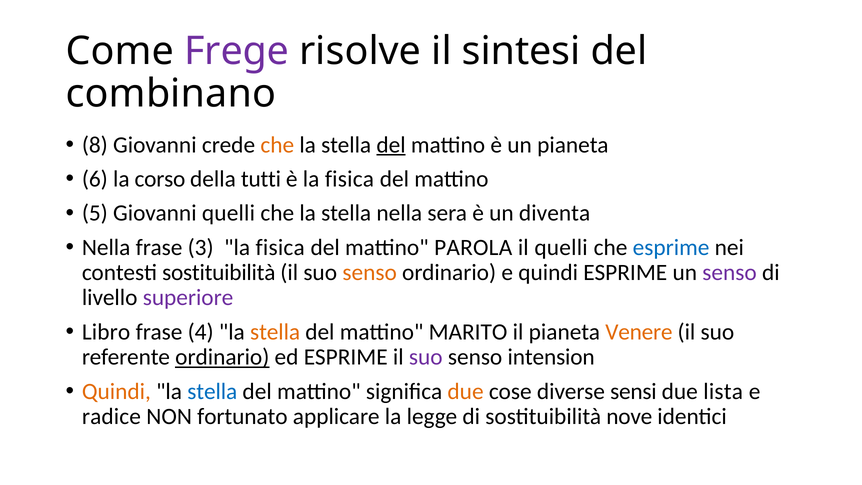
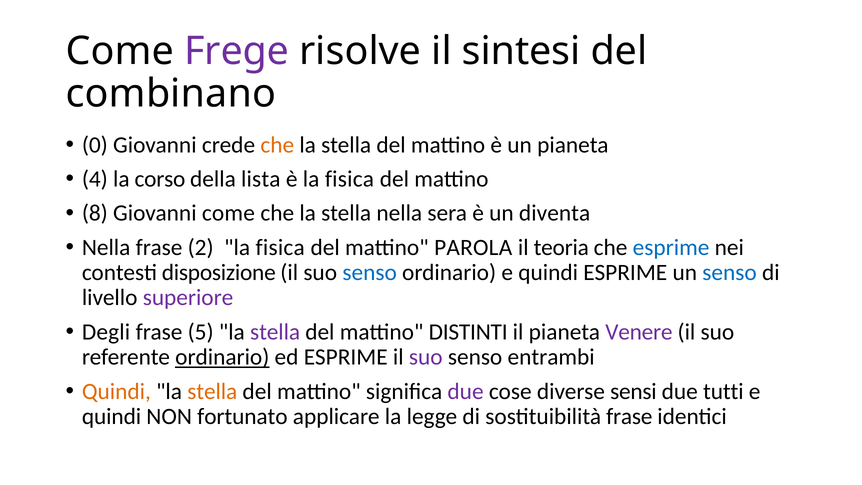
8: 8 -> 0 (95, 145)
del underline: present -> none (391, 145)
6: 6 -> 4 (95, 179)
tutti: tutti -> lista (261, 179)
5: 5 -> 8 (95, 213)
Giovanni quelli: quelli -> come (228, 213)
3: 3 -> 2 (201, 247)
il quelli: quelli -> teoria (561, 247)
contesti sostituibilità: sostituibilità -> disposizione (219, 273)
senso colour: orange -> blue (370, 273)
senso colour: purple -> blue (730, 273)
Libro: Libro -> Degli (106, 332)
4: 4 -> 5 (201, 332)
stella colour: orange -> purple (275, 332)
MARITO: MARITO -> DISTINTI (468, 332)
Venere colour: orange -> purple (639, 332)
intension: intension -> entrambi (551, 357)
stella colour: blue -> orange (212, 391)
due colour: orange -> purple (466, 391)
lista: lista -> tutti (723, 391)
radice: radice -> quindi (112, 416)
sostituibilità nove: nove -> frase (629, 416)
